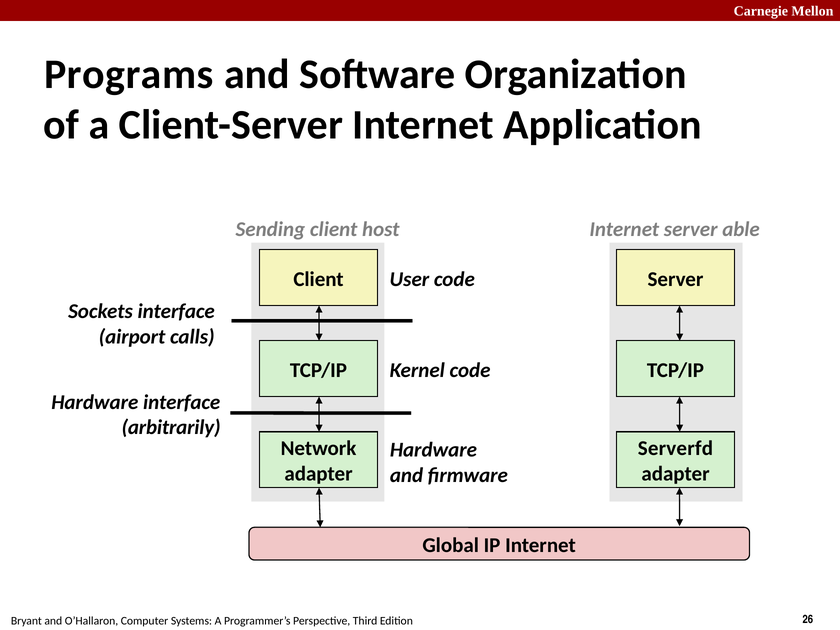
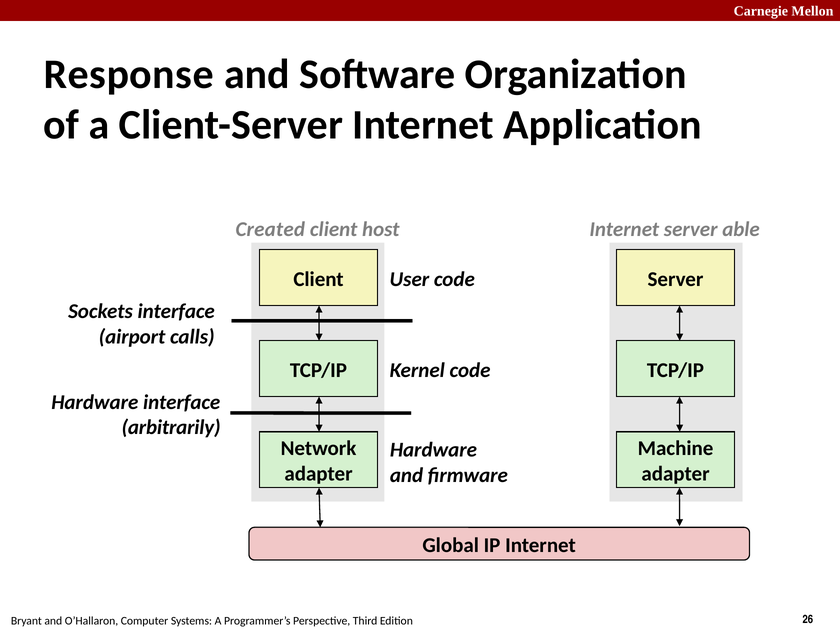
Programs: Programs -> Response (129, 74)
Sending: Sending -> Created (270, 230)
Serverfd: Serverfd -> Machine (676, 449)
